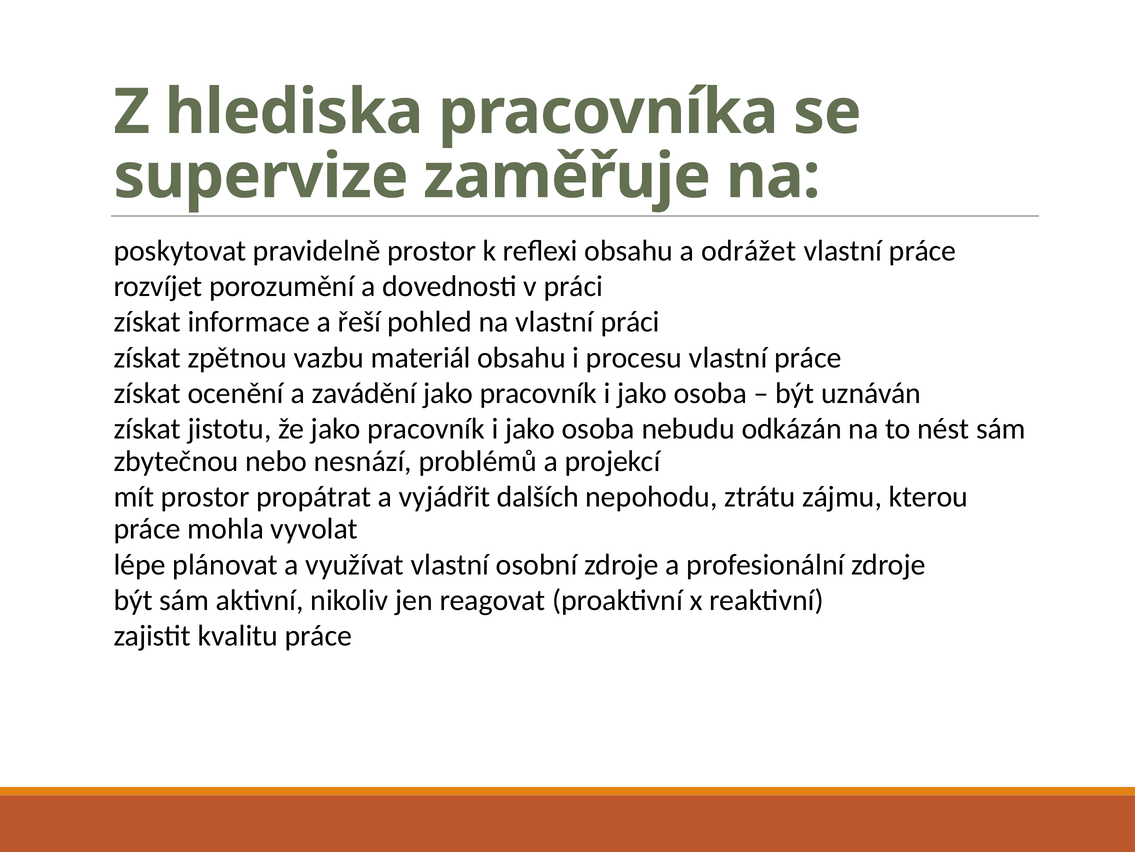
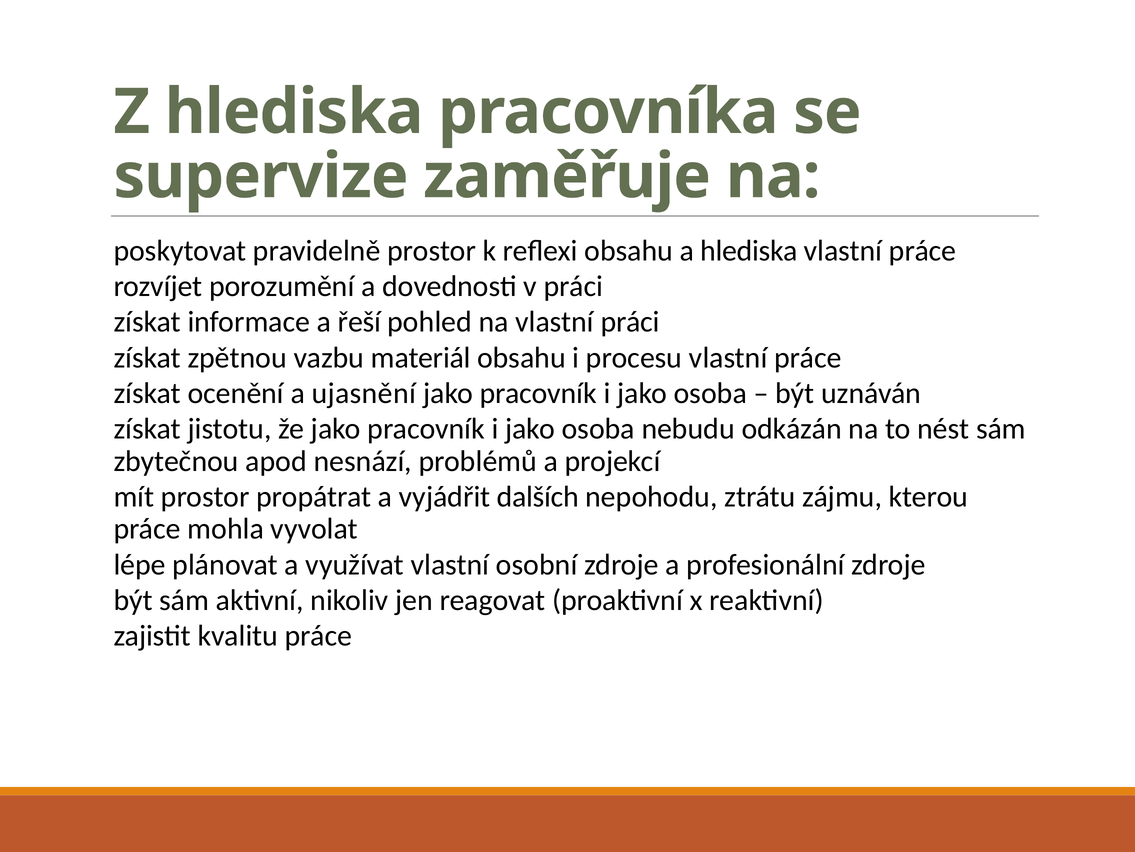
a odrážet: odrážet -> hlediska (749, 251)
zavádění: zavádění -> ujasnění (364, 393)
nebo: nebo -> apod (276, 461)
